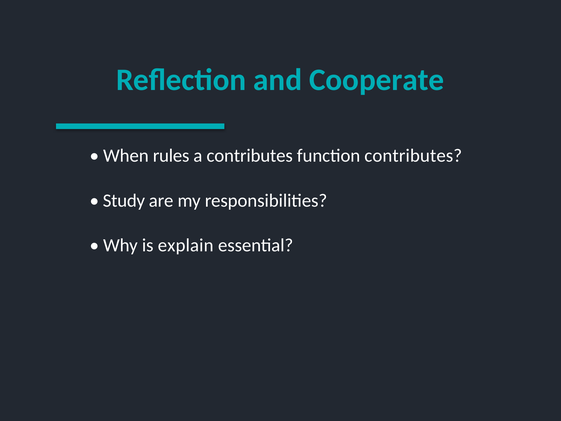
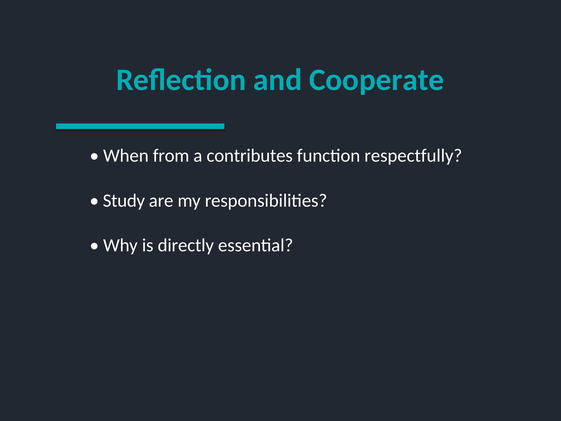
rules: rules -> from (171, 156)
function contributes: contributes -> respectfully (413, 156)
explain: explain -> directly (186, 245)
